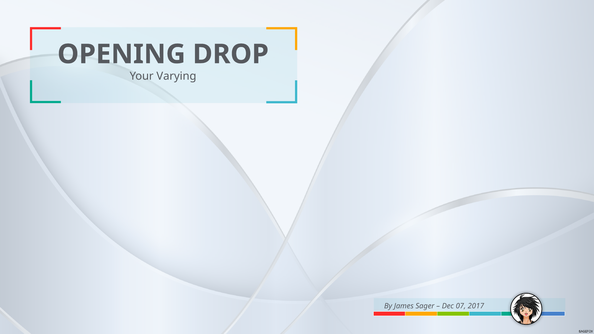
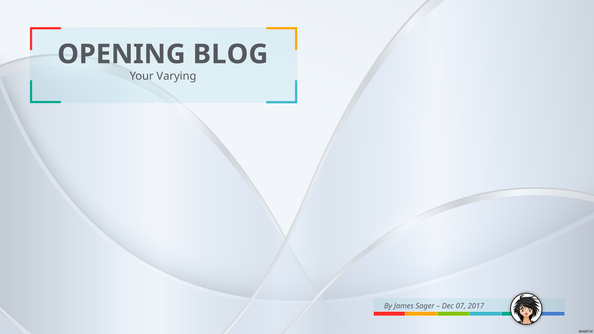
DROP: DROP -> BLOG (231, 54)
